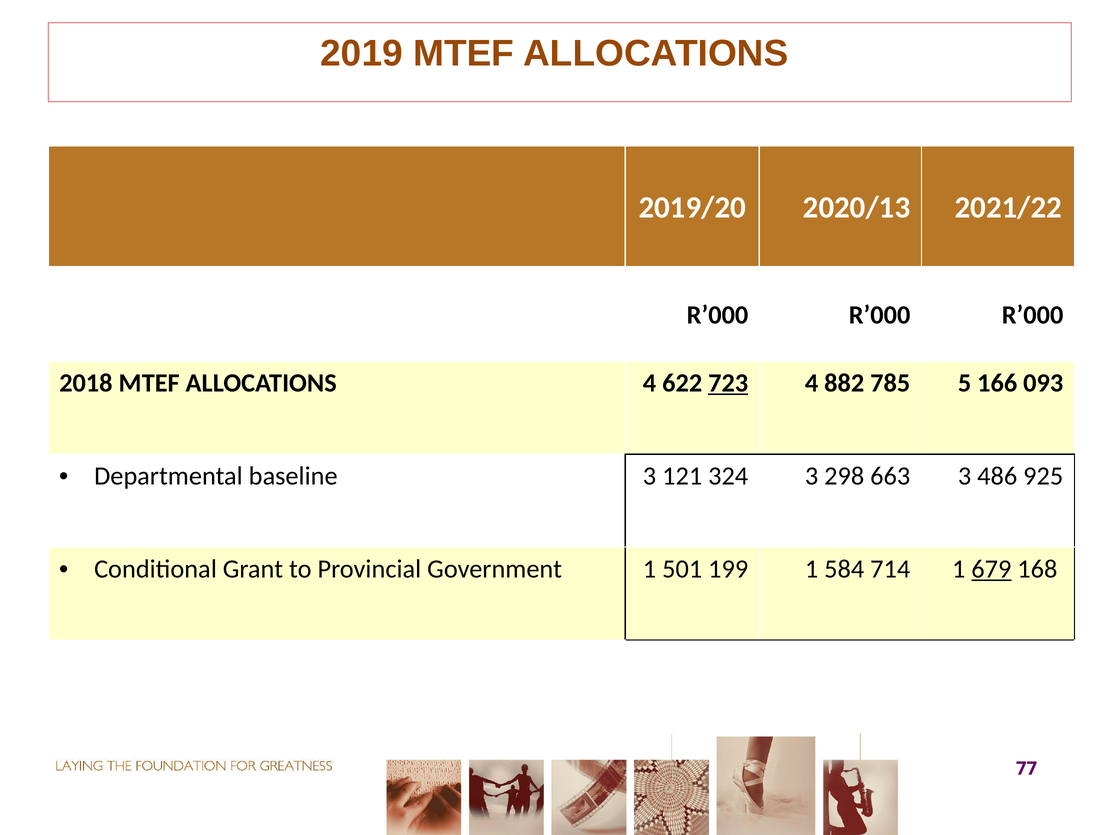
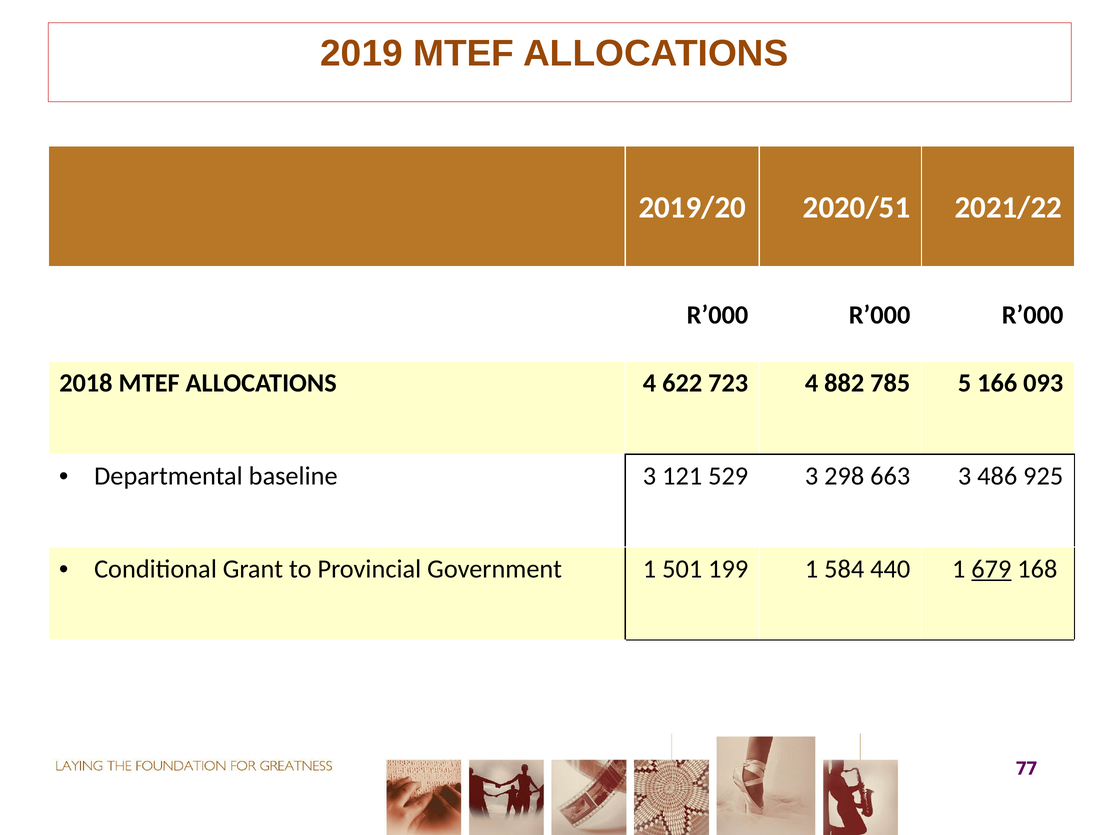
2020/13: 2020/13 -> 2020/51 (857, 207)
723 underline: present -> none (728, 383)
324: 324 -> 529 (728, 476)
714: 714 -> 440 (890, 569)
